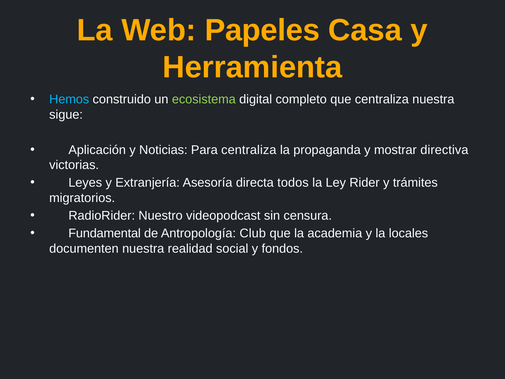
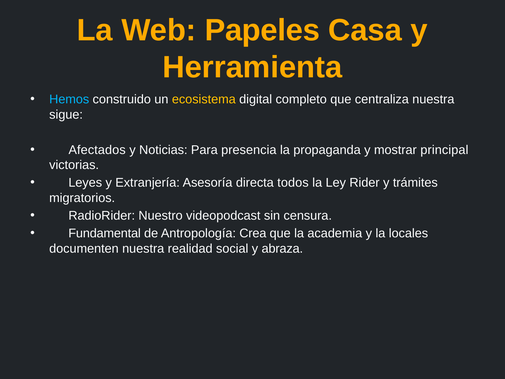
ecosistema colour: light green -> yellow (204, 99)
Aplicación: Aplicación -> Afectados (97, 150)
Para centraliza: centraliza -> presencia (249, 150)
directiva: directiva -> principal (444, 150)
Club: Club -> Crea (253, 233)
fondos: fondos -> abraza (282, 248)
